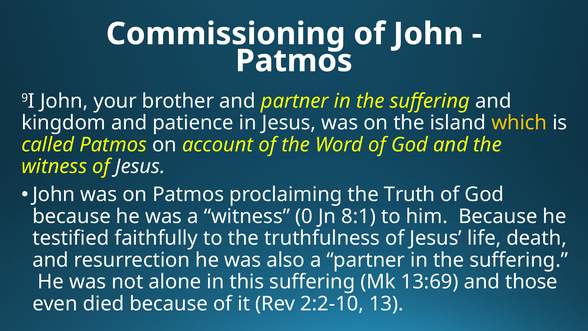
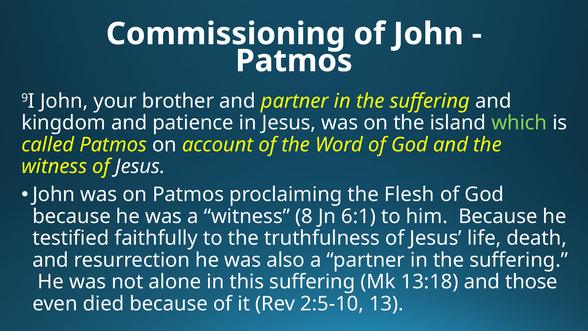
which colour: yellow -> light green (519, 123)
Truth: Truth -> Flesh (409, 194)
0: 0 -> 8 (304, 216)
8:1: 8:1 -> 6:1 (359, 216)
13:69: 13:69 -> 13:18 (430, 282)
2:2-10: 2:2-10 -> 2:5-10 (332, 304)
